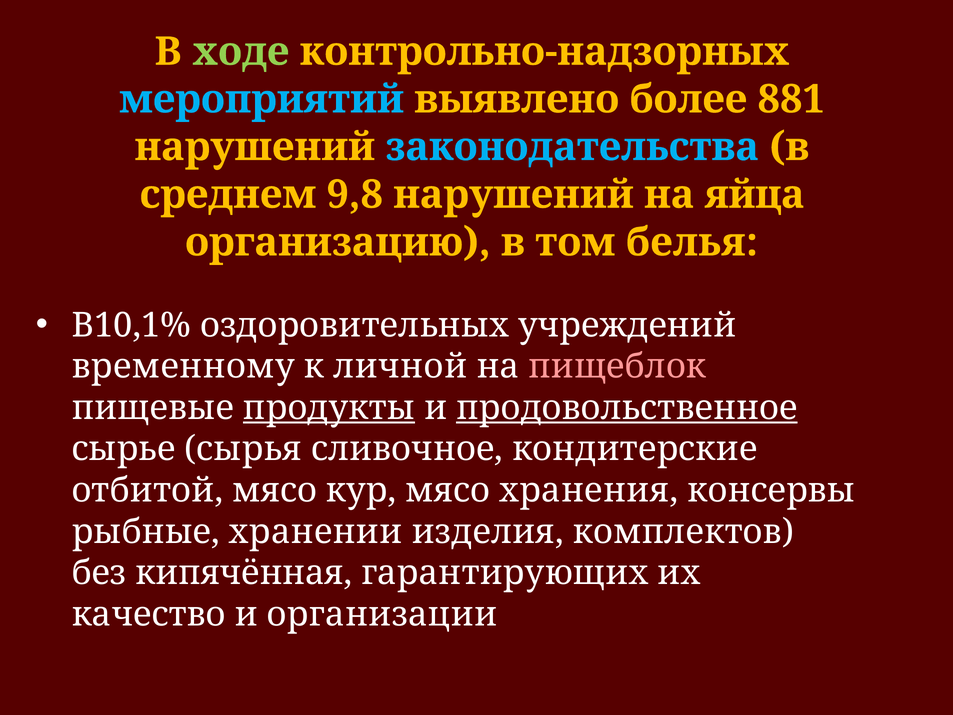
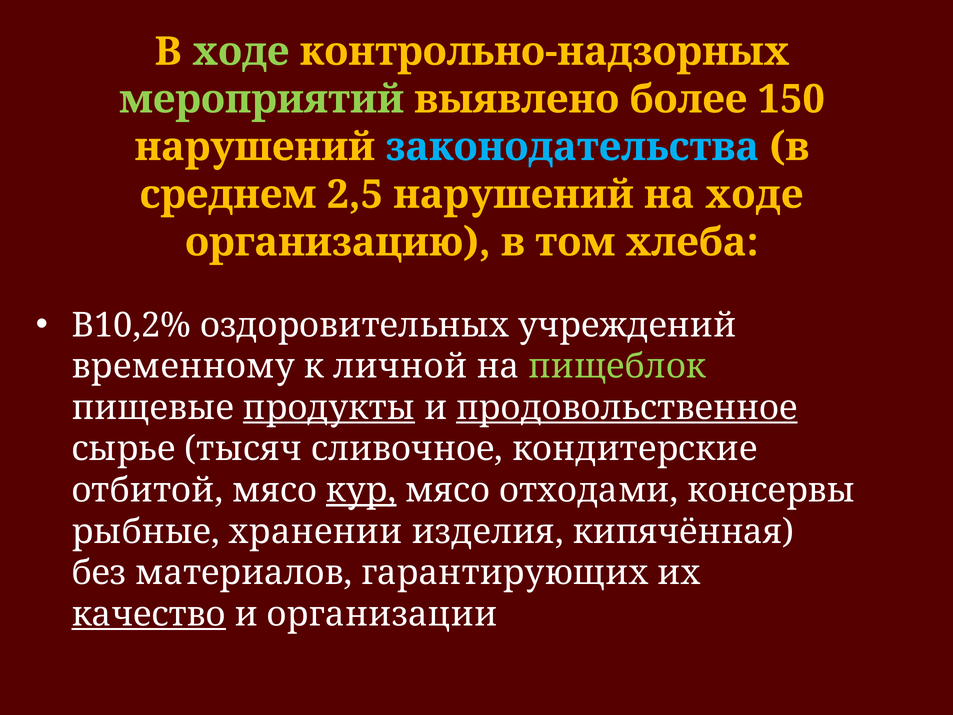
мероприятий colour: light blue -> light green (262, 99)
881: 881 -> 150 (791, 99)
9,8: 9,8 -> 2,5 (355, 195)
на яйца: яйца -> ходе (754, 195)
белья: белья -> хлеба (692, 242)
В10,1%: В10,1% -> В10,2% (131, 325)
пищеблок colour: pink -> light green (617, 366)
сырья: сырья -> тысяч (243, 449)
кур underline: none -> present (361, 490)
хранения: хранения -> отходами (589, 490)
комплектов: комплектов -> кипячённая (683, 532)
кипячённая: кипячённая -> материалов (244, 573)
качество underline: none -> present (149, 614)
